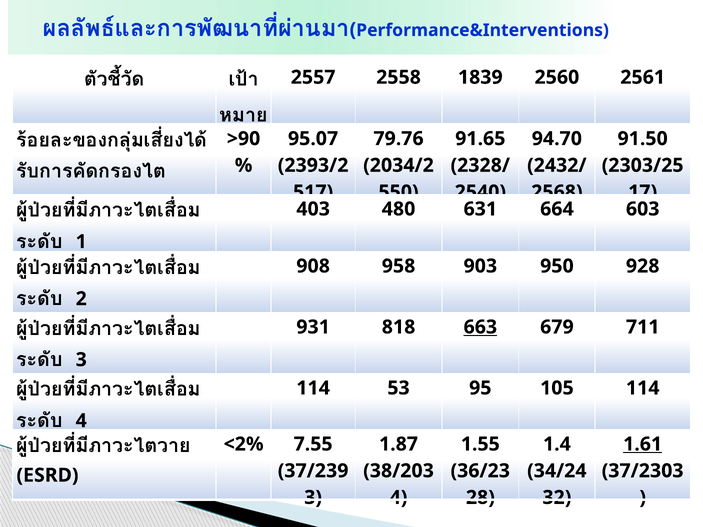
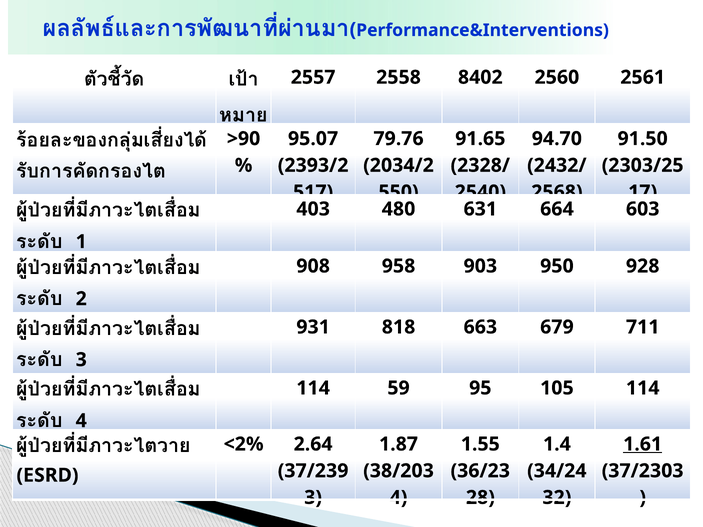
1839: 1839 -> 8402 (480, 77)
663 underline: present -> none (480, 327)
53: 53 -> 59 (399, 388)
7.55: 7.55 -> 2.64 (313, 444)
